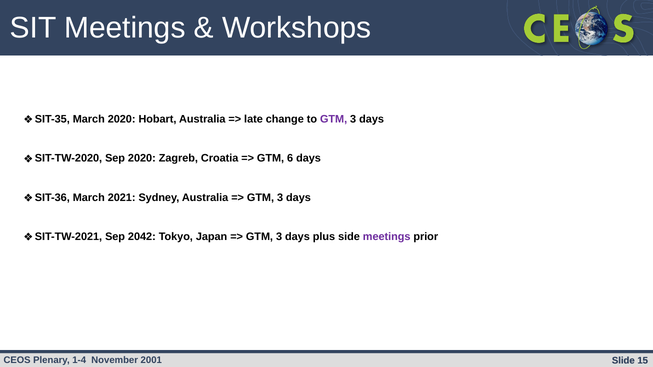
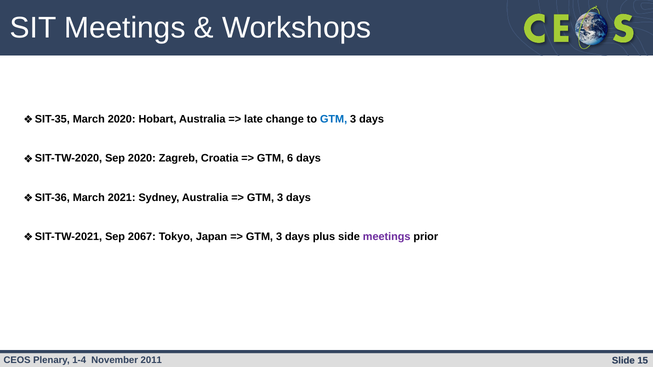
GTM colour: purple -> blue (334, 119)
2042: 2042 -> 2067 (142, 237)
2001: 2001 -> 2011 (151, 360)
